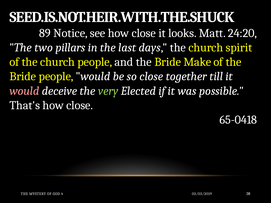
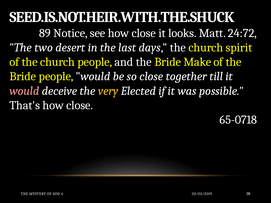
24:20: 24:20 -> 24:72 (242, 33)
pillars: pillars -> desert (70, 48)
very colour: light green -> yellow (108, 91)
65-0418: 65-0418 -> 65-0718 (238, 120)
